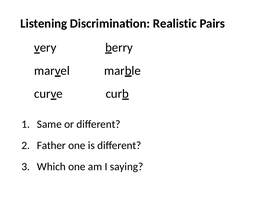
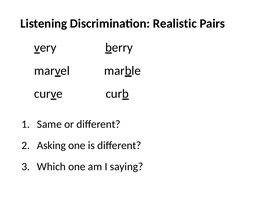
Father: Father -> Asking (51, 146)
